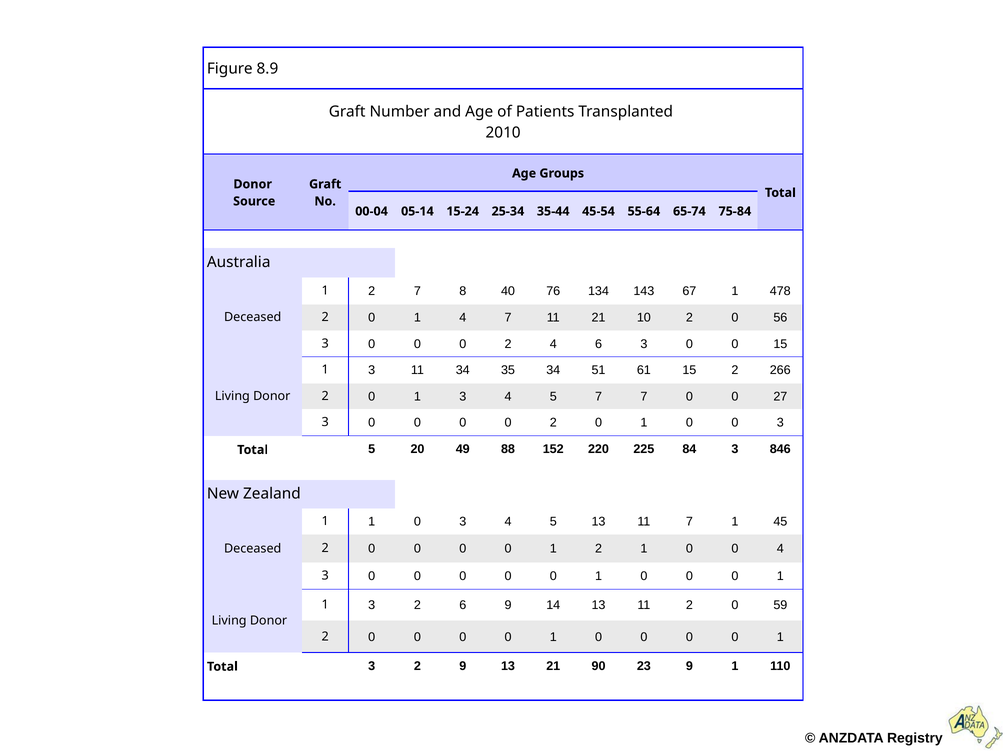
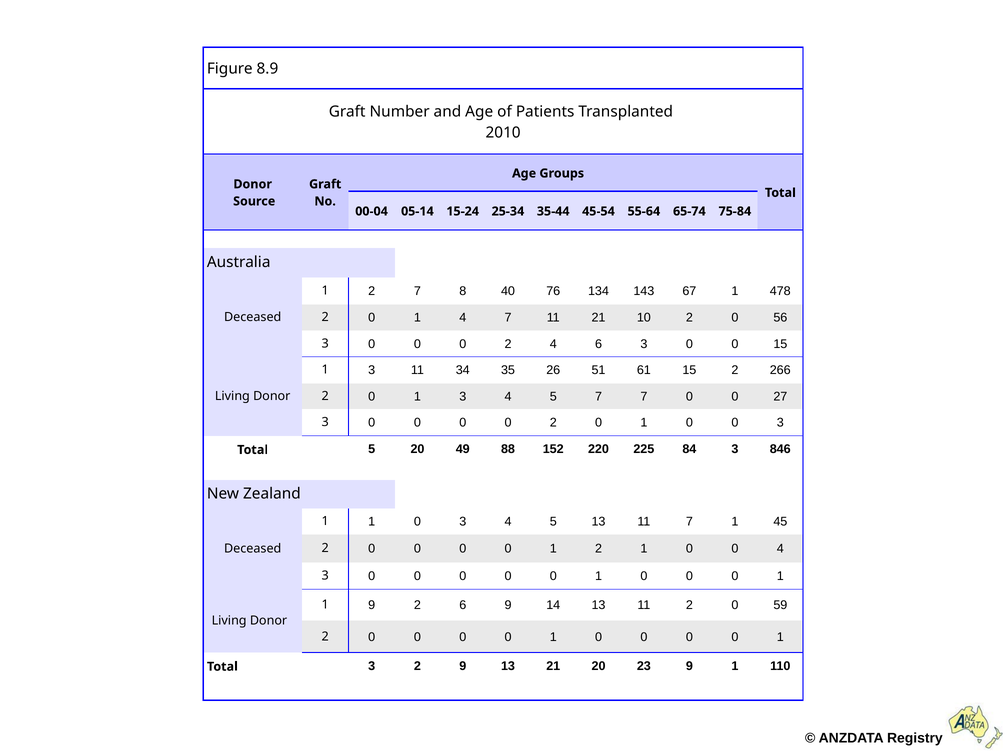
35 34: 34 -> 26 (553, 371)
3: 3 -> 9 (372, 606)
21 90: 90 -> 20 (599, 667)
